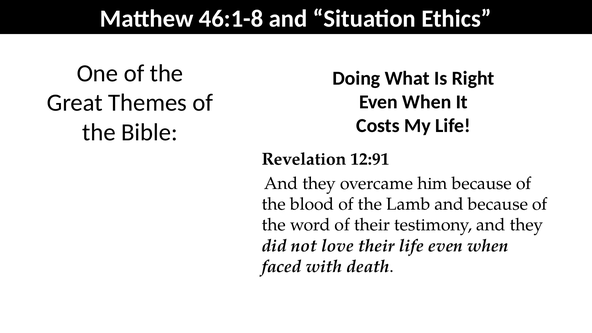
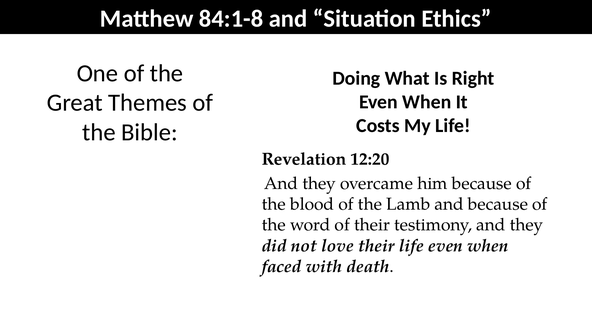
46:1-8: 46:1-8 -> 84:1-8 (231, 19)
12:91: 12:91 -> 12:20 (370, 159)
